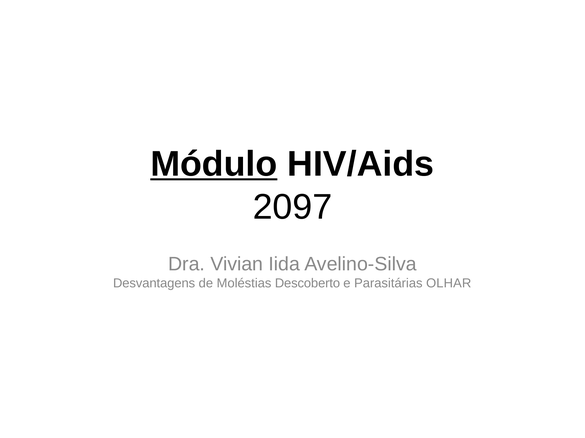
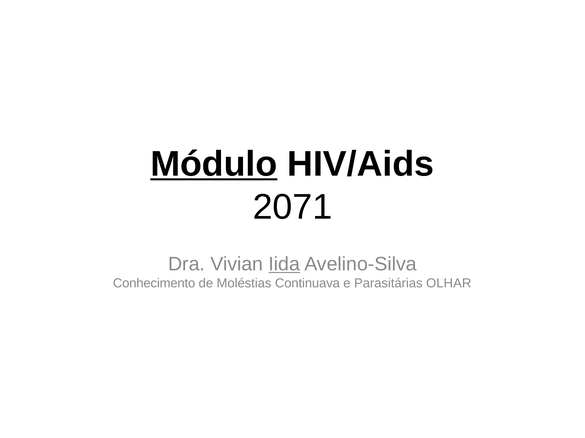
2097: 2097 -> 2071 (292, 207)
Iida underline: none -> present (284, 265)
Desvantagens: Desvantagens -> Conhecimento (154, 284)
Descoberto: Descoberto -> Continuava (307, 284)
